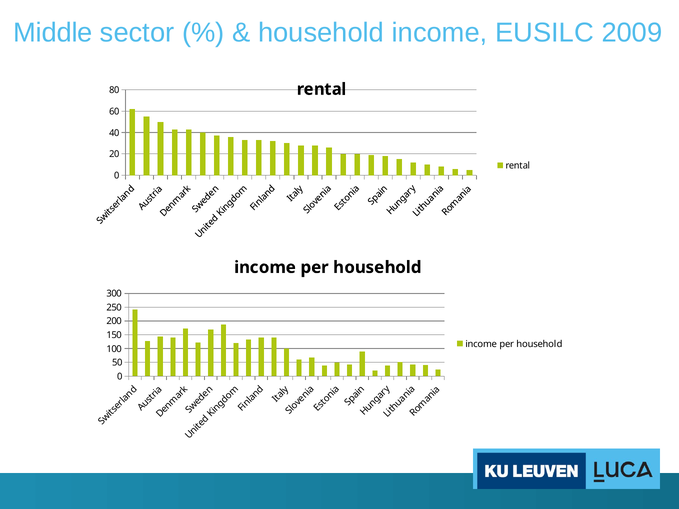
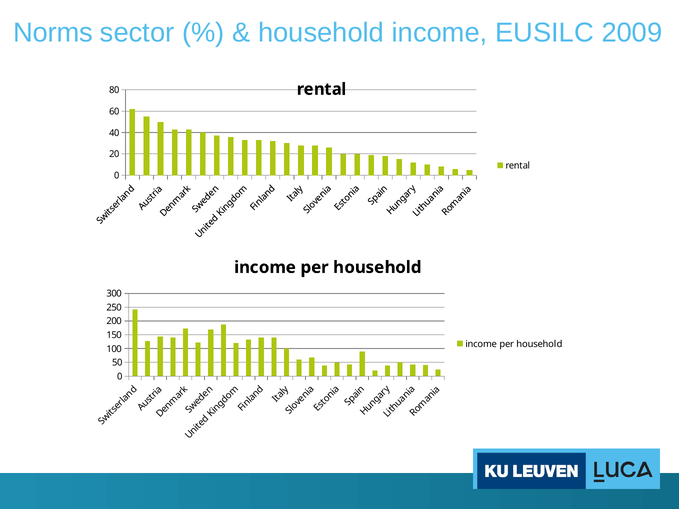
Middle: Middle -> Norms (53, 33)
